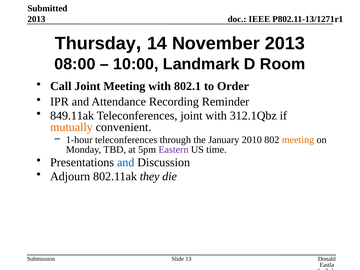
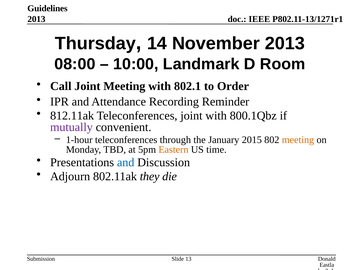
Submitted: Submitted -> Guidelines (47, 8)
849.11ak: 849.11ak -> 812.11ak (72, 116)
312.1Qbz: 312.1Qbz -> 800.1Qbz (253, 116)
mutually colour: orange -> purple (71, 127)
2010: 2010 -> 2015 (252, 140)
Eastern colour: purple -> orange (173, 150)
